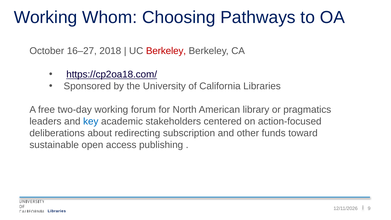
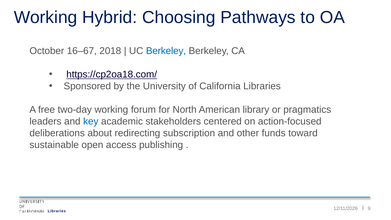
Whom: Whom -> Hybrid (110, 17)
16–27: 16–27 -> 16–67 (82, 51)
Berkeley colour: red -> blue (166, 51)
